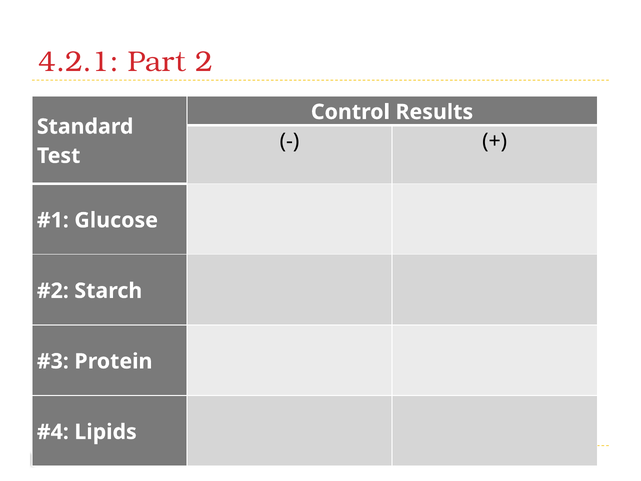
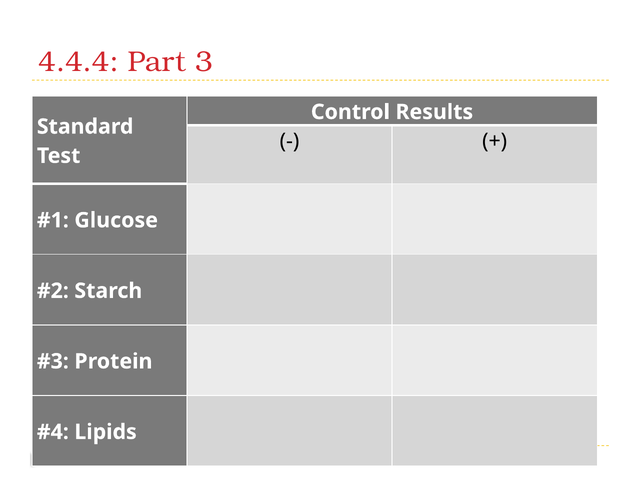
4.2.1: 4.2.1 -> 4.4.4 (79, 62)
2: 2 -> 3 (204, 62)
